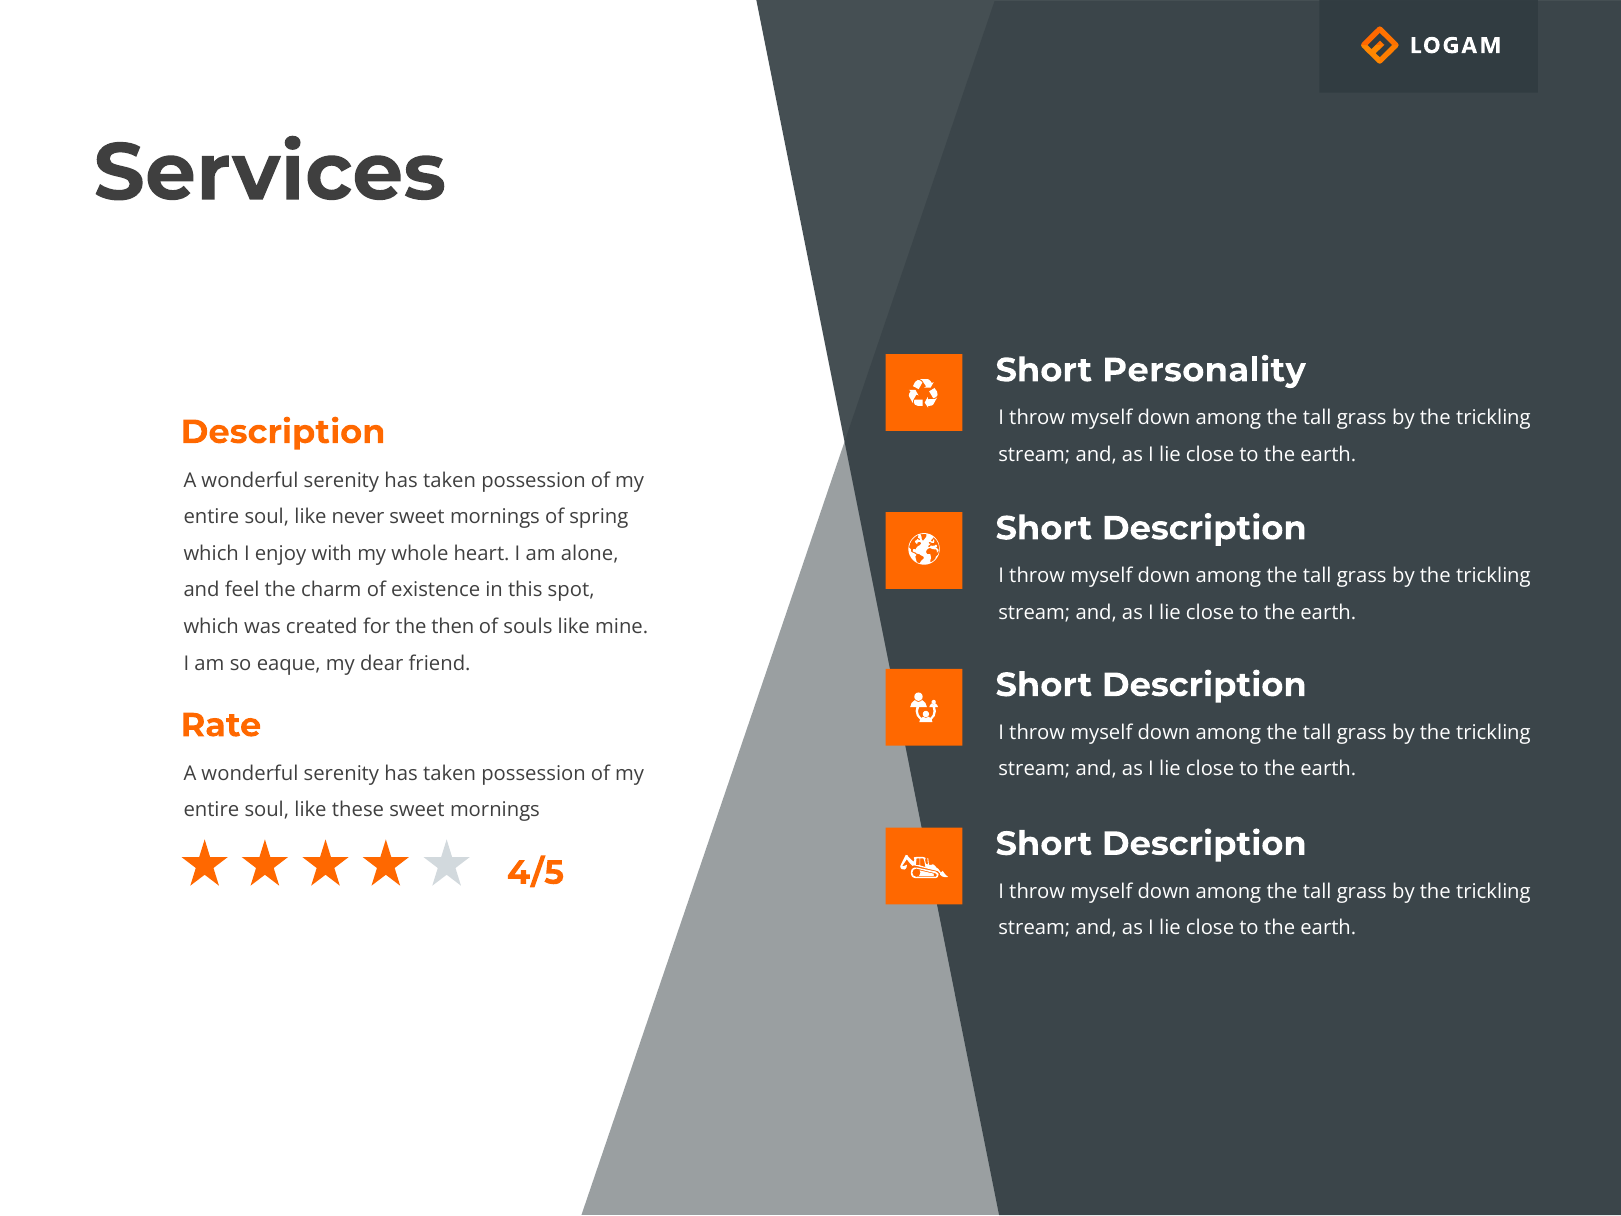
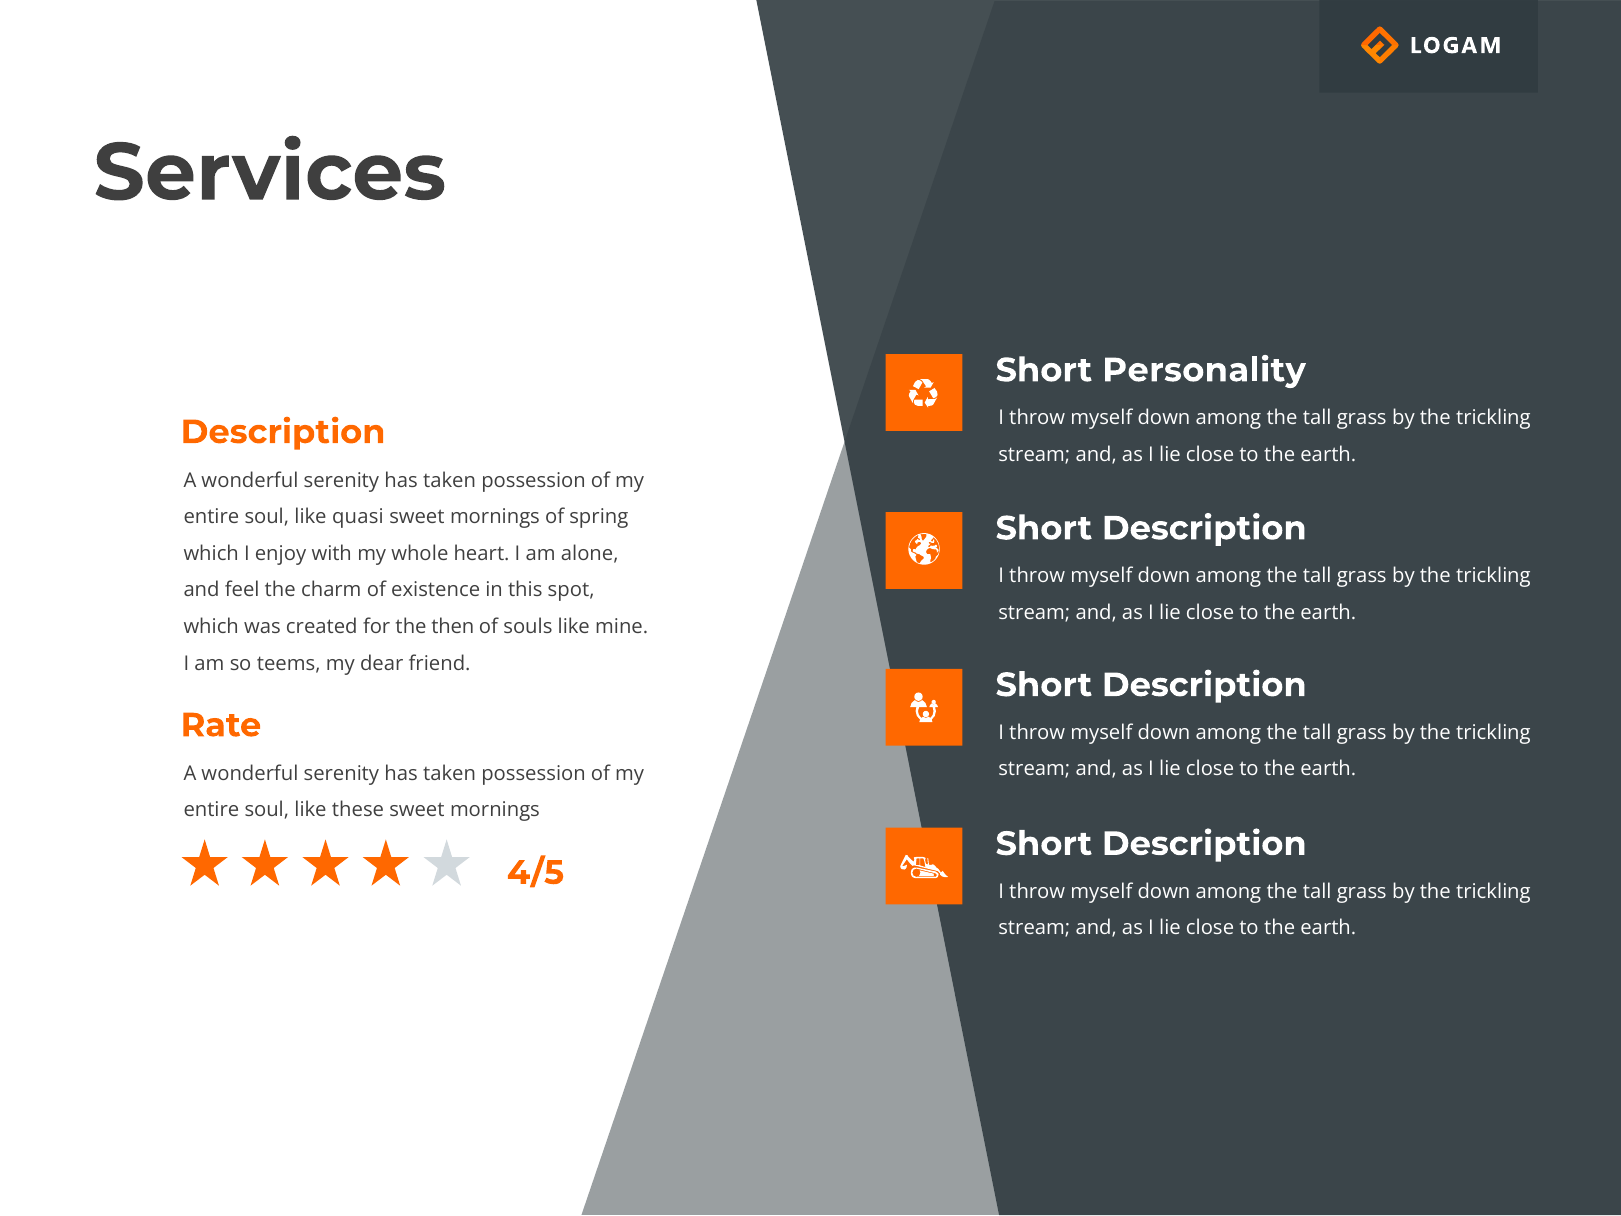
never: never -> quasi (358, 517)
eaque: eaque -> teems (289, 663)
